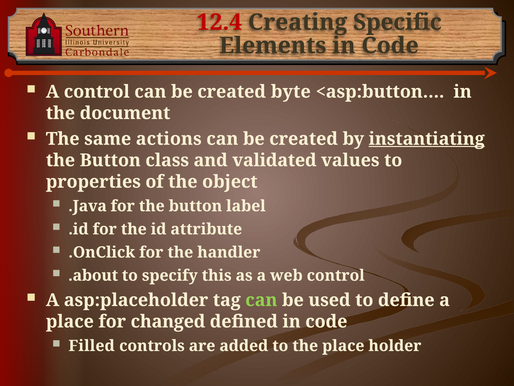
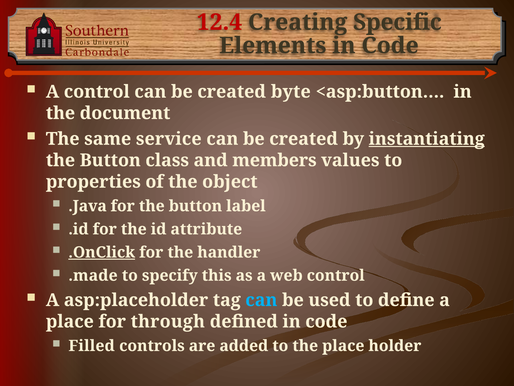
actions: actions -> service (169, 139)
validated: validated -> members (274, 160)
.OnClick underline: none -> present (102, 252)
.about: .about -> .made (93, 275)
can colour: light green -> light blue (261, 300)
changed: changed -> through (168, 321)
